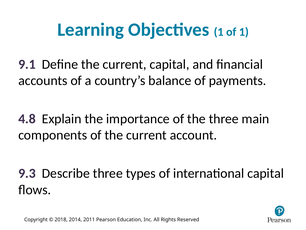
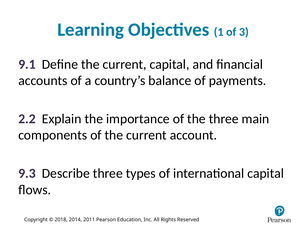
of 1: 1 -> 3 (244, 32)
4.8: 4.8 -> 2.2 (27, 119)
